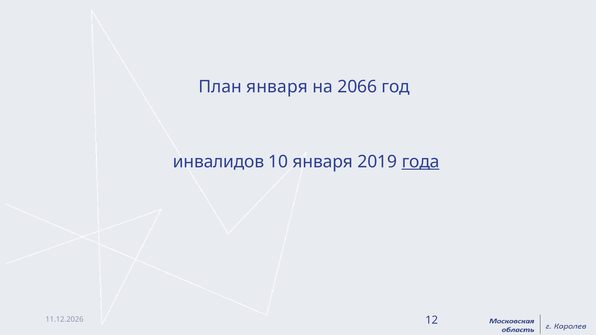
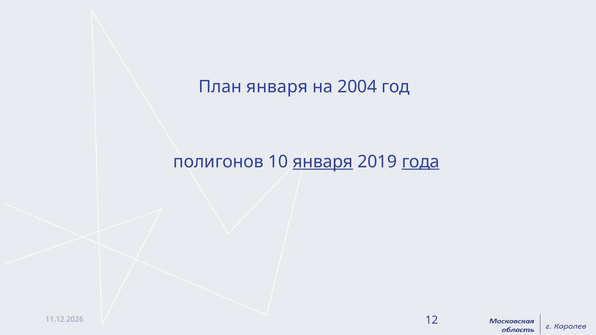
2066: 2066 -> 2004 (357, 87)
инвалидов: инвалидов -> полигонов (218, 162)
января underline: none -> present (323, 162)
